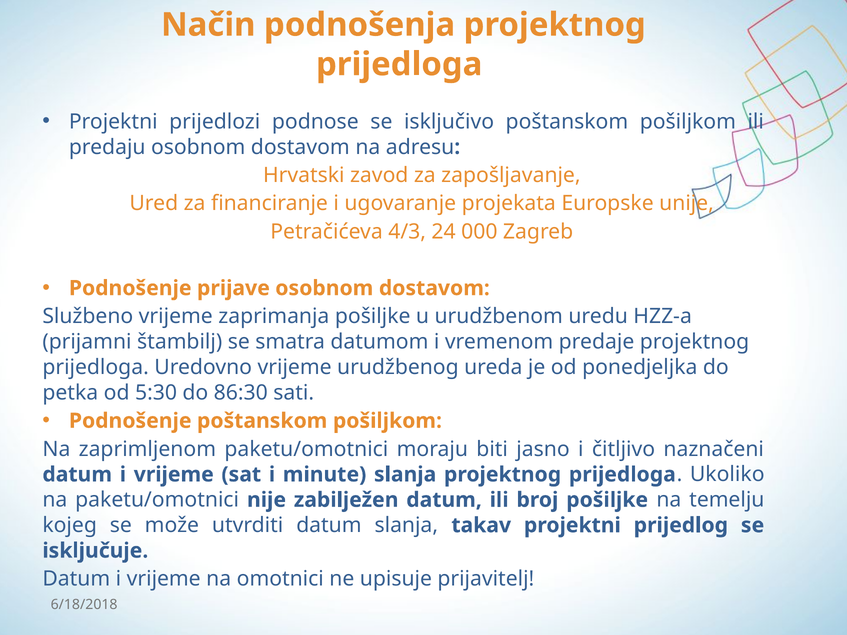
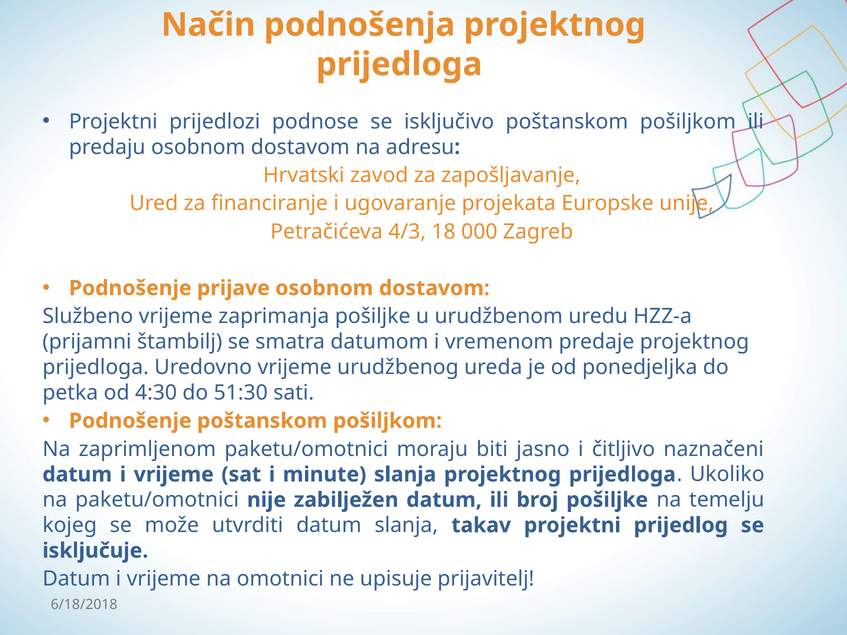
24: 24 -> 18 (444, 232)
5:30: 5:30 -> 4:30 (156, 393)
86:30: 86:30 -> 51:30 (241, 393)
